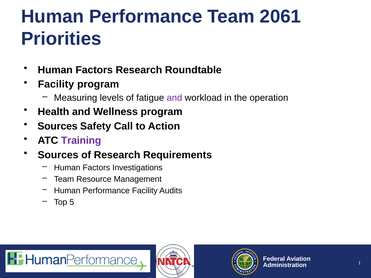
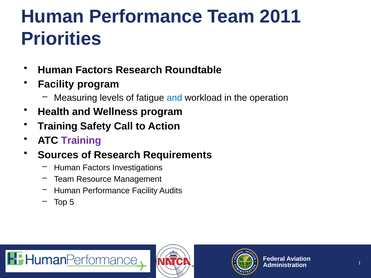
2061: 2061 -> 2011 (280, 17)
and colour: purple -> blue (174, 98)
Sources: Sources -> Training (58, 126)
